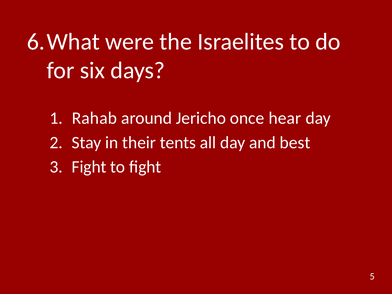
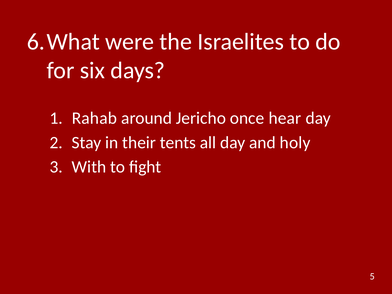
best: best -> holy (295, 143)
Fight: Fight -> With (89, 167)
